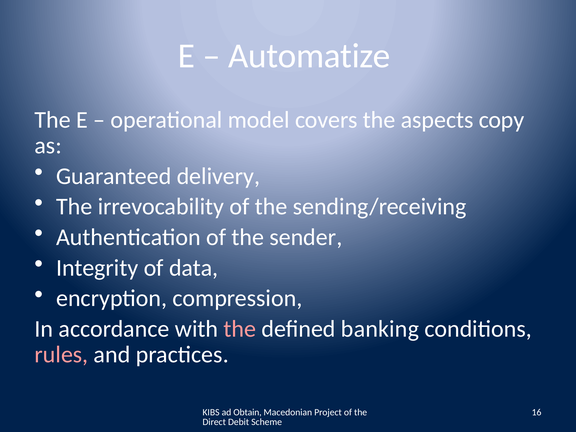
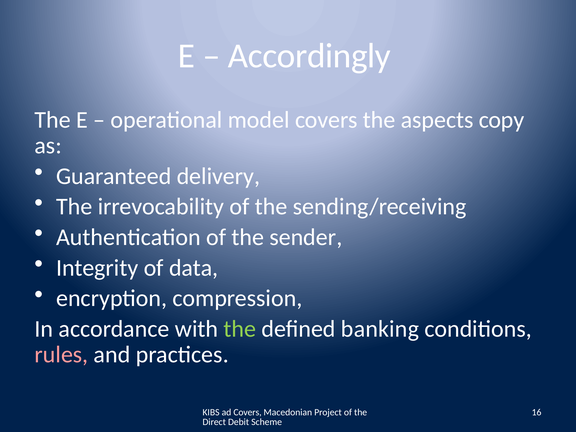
Automatize: Automatize -> Accordingly (309, 56)
the colour: pink -> light green (240, 329)
ad Obtain: Obtain -> Covers (248, 412)
